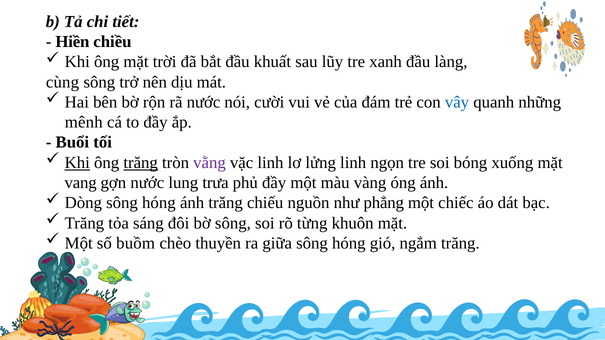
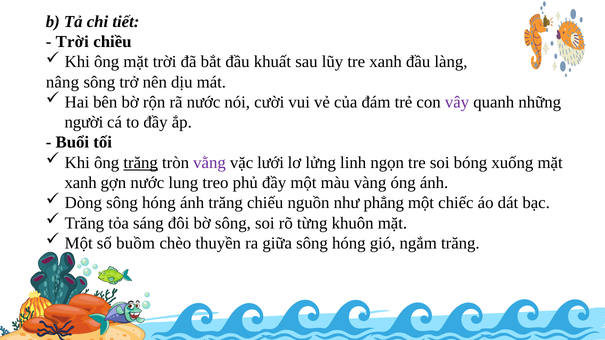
Hiền: Hiền -> Trời (72, 42)
cùng: cùng -> nâng (62, 82)
vây colour: blue -> purple (457, 102)
mênh: mênh -> người (84, 122)
Khi underline: present -> none (77, 163)
vặc linh: linh -> lưới (271, 163)
vang: vang -> xanh (81, 183)
trưa: trưa -> treo (215, 183)
